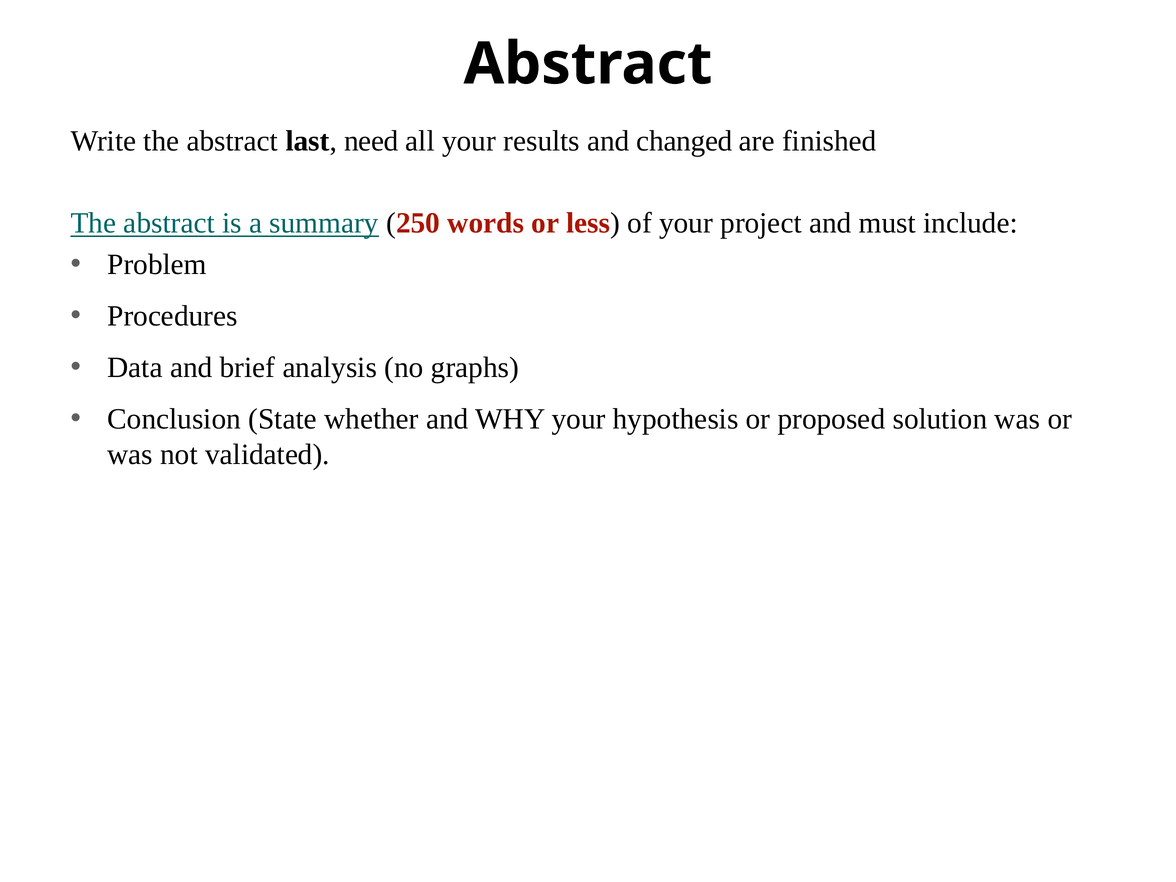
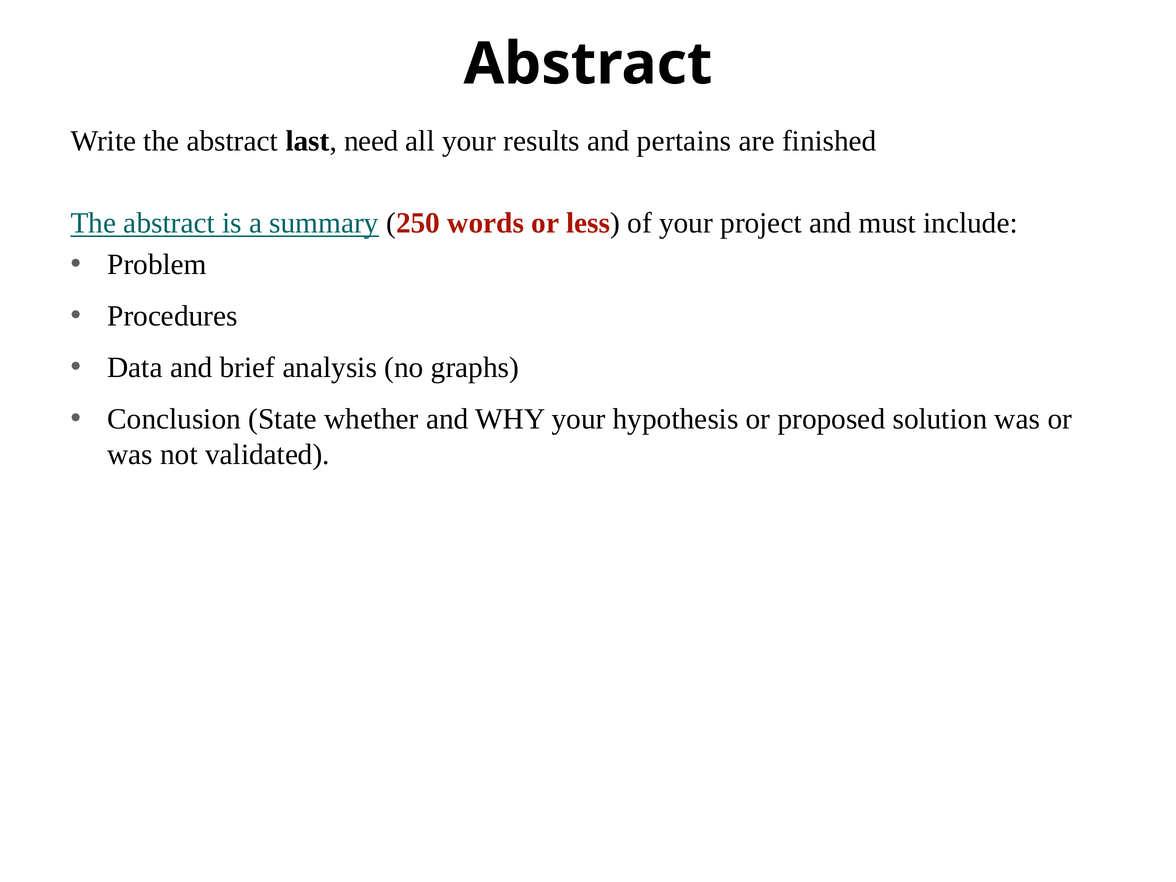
changed: changed -> pertains (684, 141)
